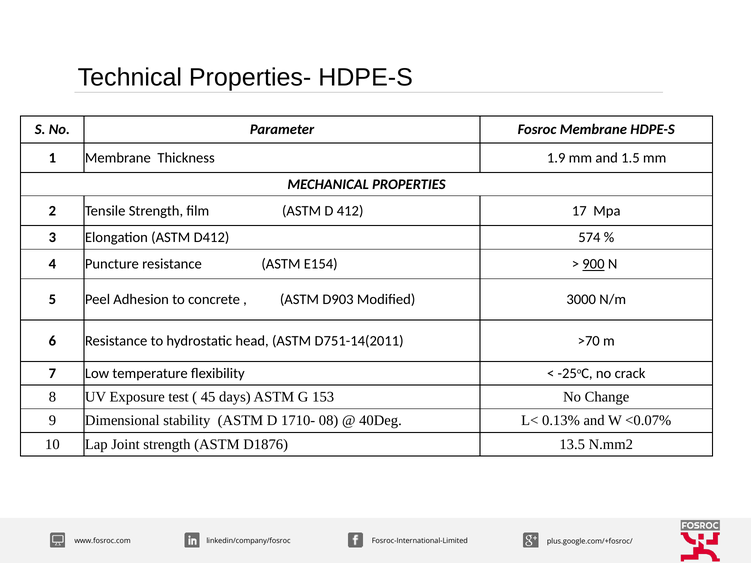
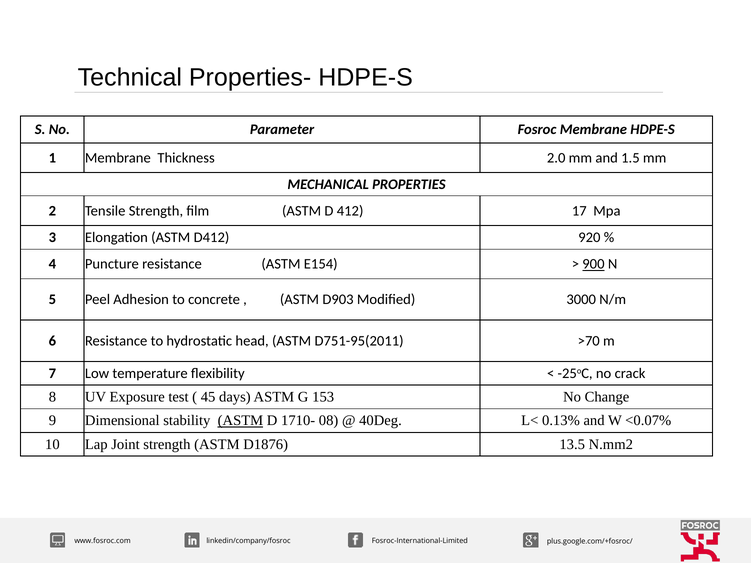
1.9: 1.9 -> 2.0 (556, 158)
574: 574 -> 920 (589, 238)
D751-14(2011: D751-14(2011 -> D751-95(2011 (359, 341)
ASTM underline: none -> present (240, 421)
